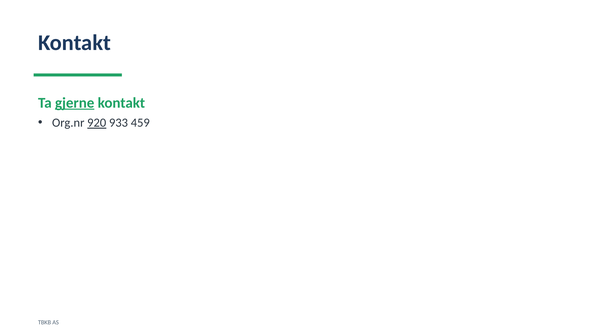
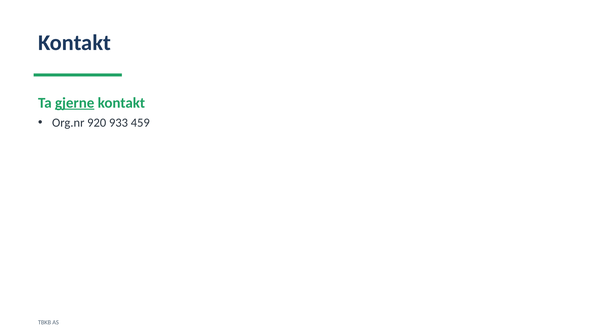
920 underline: present -> none (97, 123)
